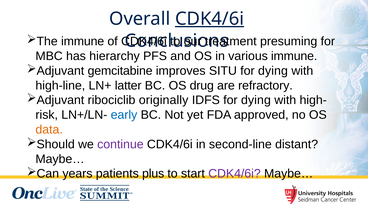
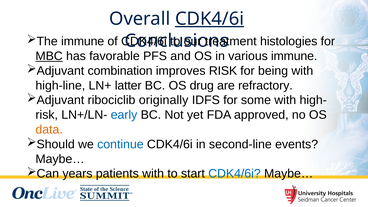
presuming: presuming -> histologies (289, 41)
MBC underline: none -> present (49, 56)
hierarchy: hierarchy -> favorable (115, 56)
gemcitabine: gemcitabine -> combination (120, 71)
improves SITU: SITU -> RISK (223, 71)
dying: dying -> being (273, 71)
IDFS for dying: dying -> some (256, 100)
continue colour: purple -> blue (120, 144)
distant: distant -> events (297, 144)
patients plus: plus -> with (153, 174)
CDK4/6i colour: purple -> blue (234, 174)
